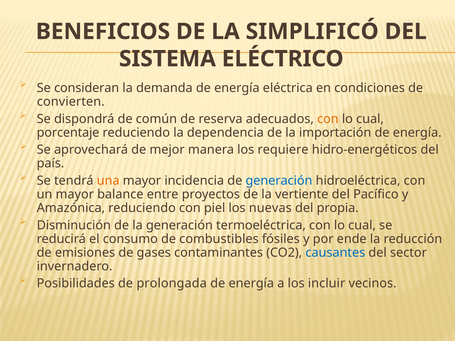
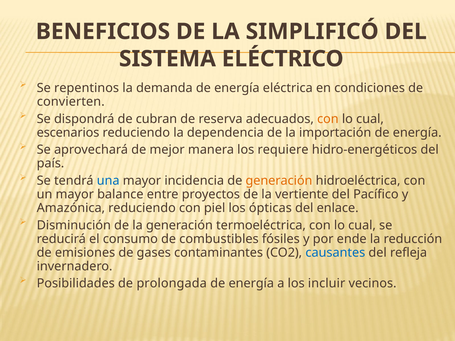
consideran: consideran -> repentinos (87, 88)
común: común -> cubran (156, 119)
porcentaje: porcentaje -> escenarios (68, 133)
una colour: orange -> blue (108, 181)
generación colour: blue -> orange (279, 181)
nuevas: nuevas -> ópticas (270, 208)
propia: propia -> enlace (338, 208)
sector: sector -> refleja (409, 253)
